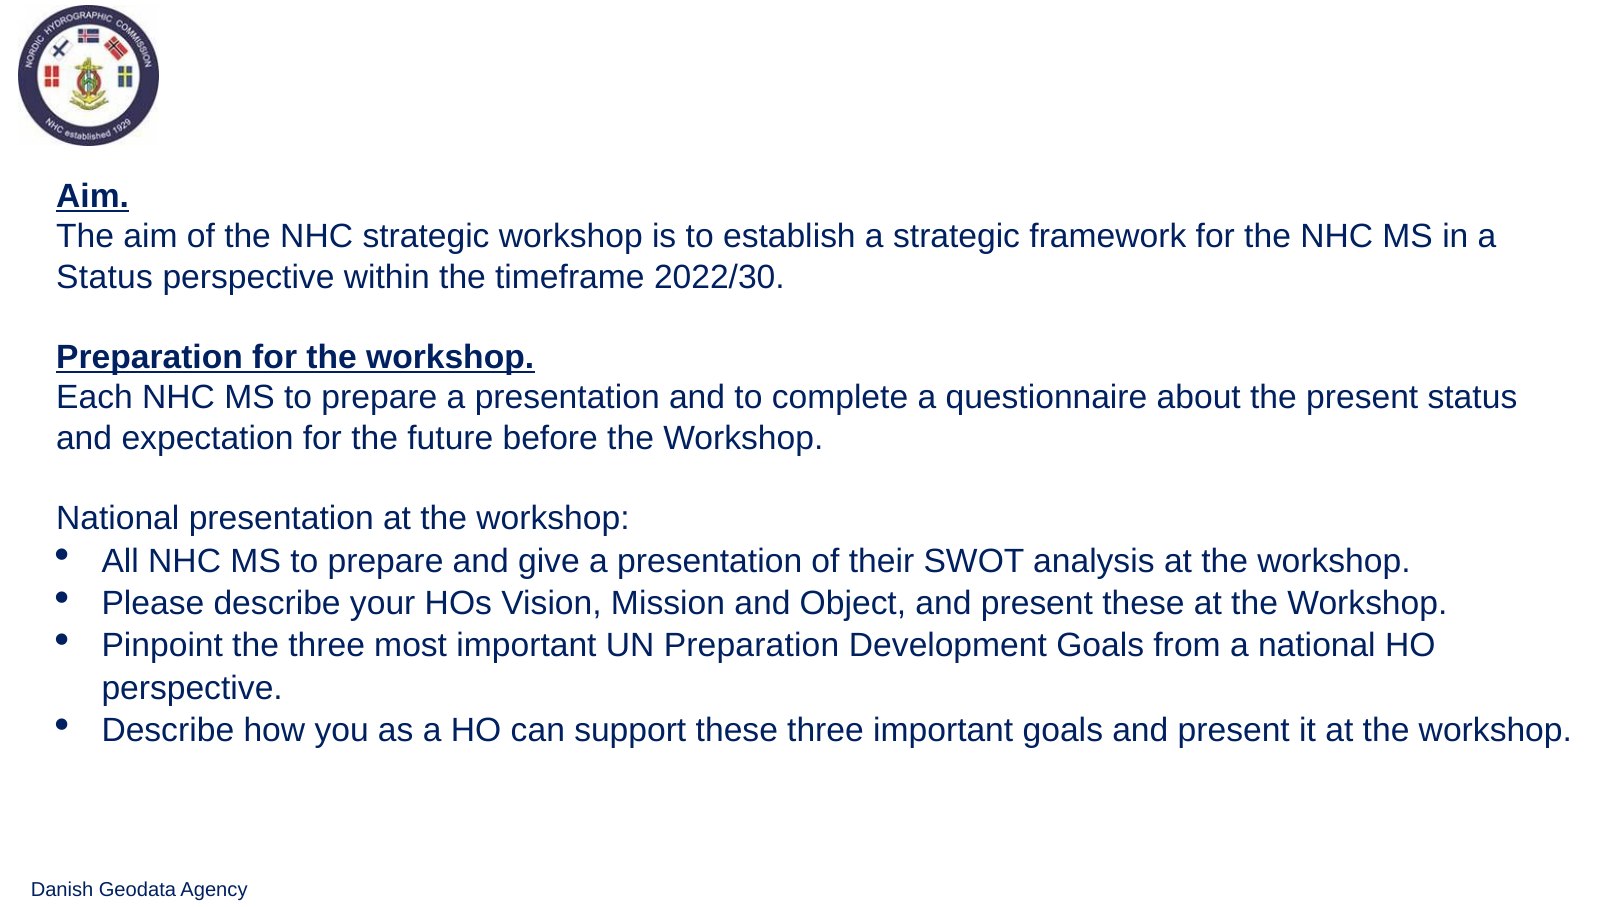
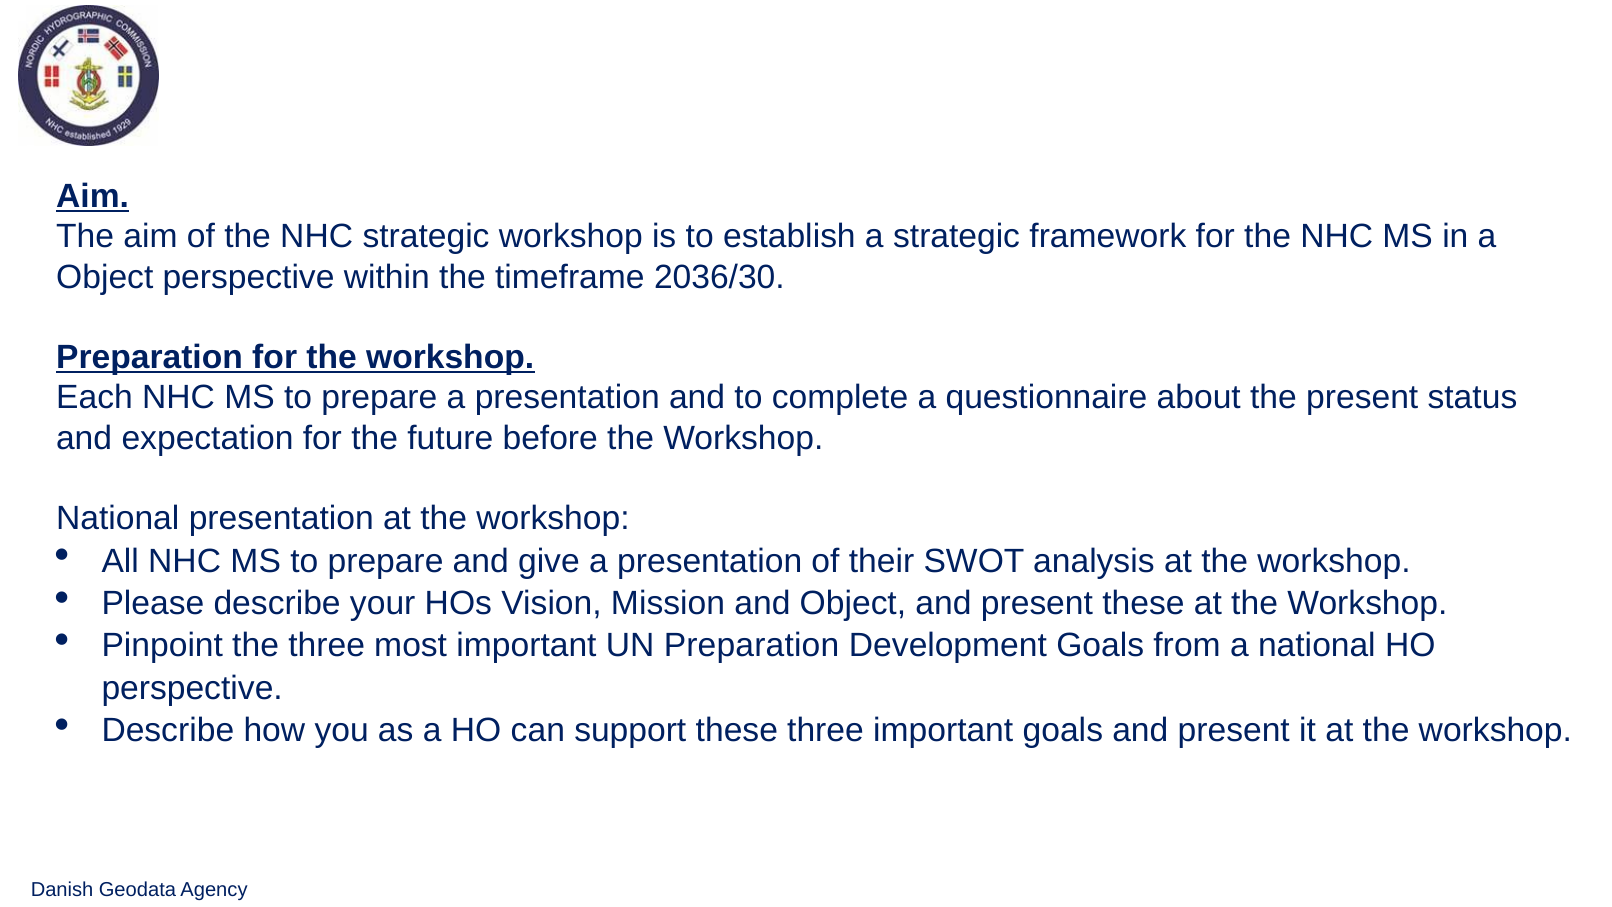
Status: Status -> Object (105, 277)
2022/30: 2022/30 -> 2036/30 (719, 277)
